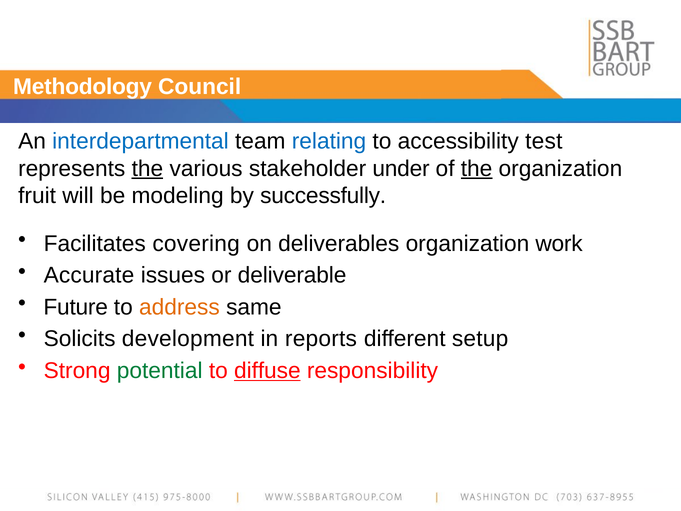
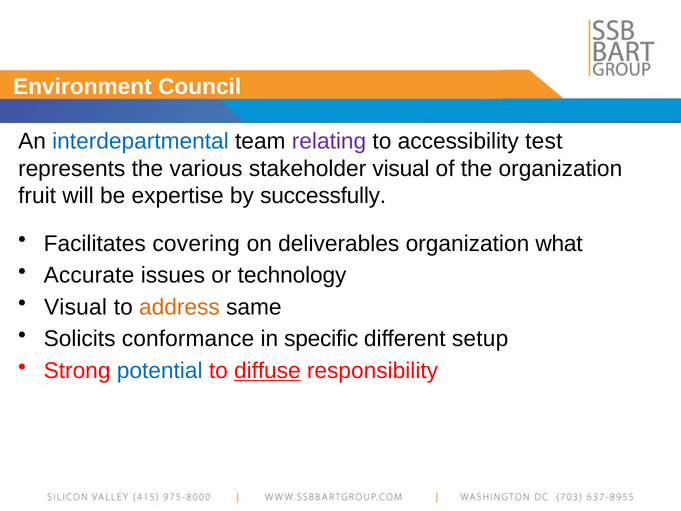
Methodology: Methodology -> Environment (82, 87)
relating colour: blue -> purple (329, 141)
the underline: present -> none (147, 169)
stakeholder under: under -> visual (401, 169)
the underline: present -> none (477, 169)
modeling: modeling -> expertise (178, 196)
work: work -> what (559, 243)
deliverable: deliverable -> technology (292, 275)
Future: Future -> Visual (75, 307)
development: development -> conformance (188, 339)
reports: reports -> specific (321, 339)
potential colour: green -> blue (160, 371)
